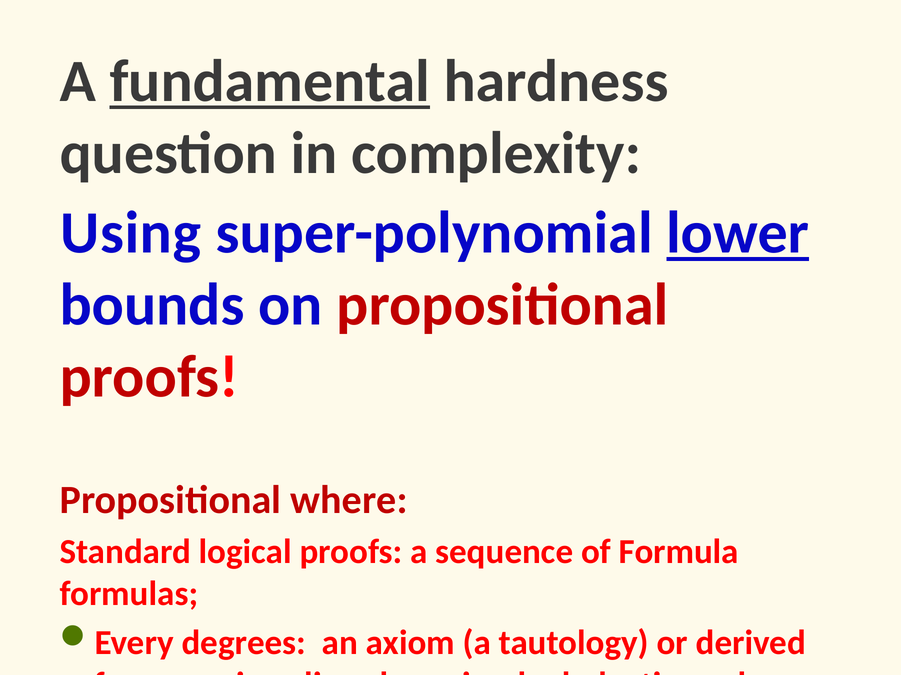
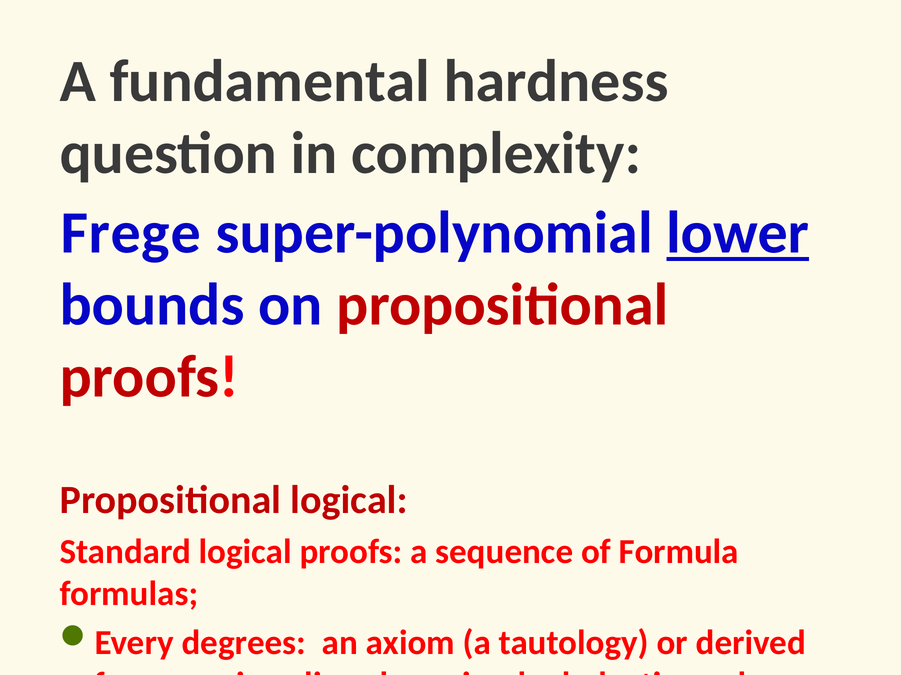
fundamental underline: present -> none (270, 82)
Using: Using -> Frege (131, 233)
Propositional where: where -> logical (349, 500)
